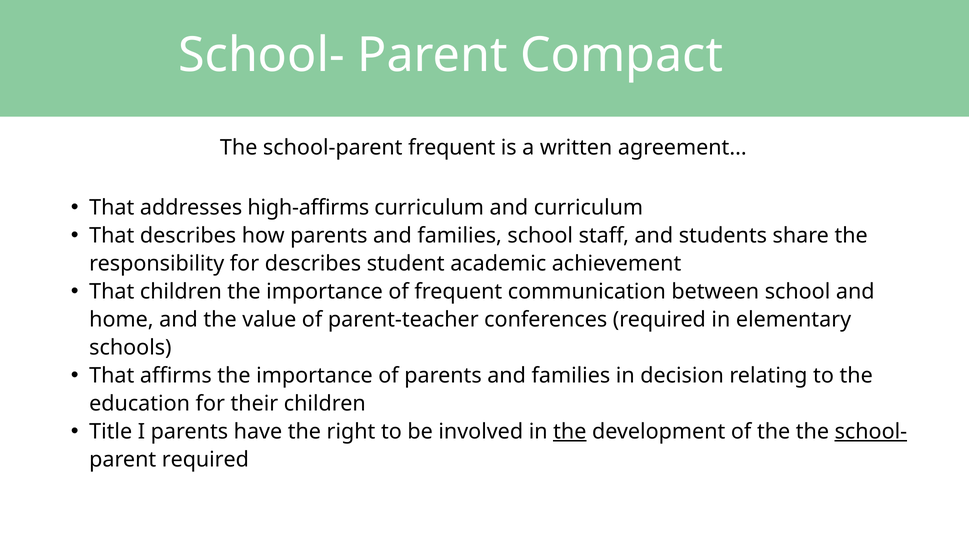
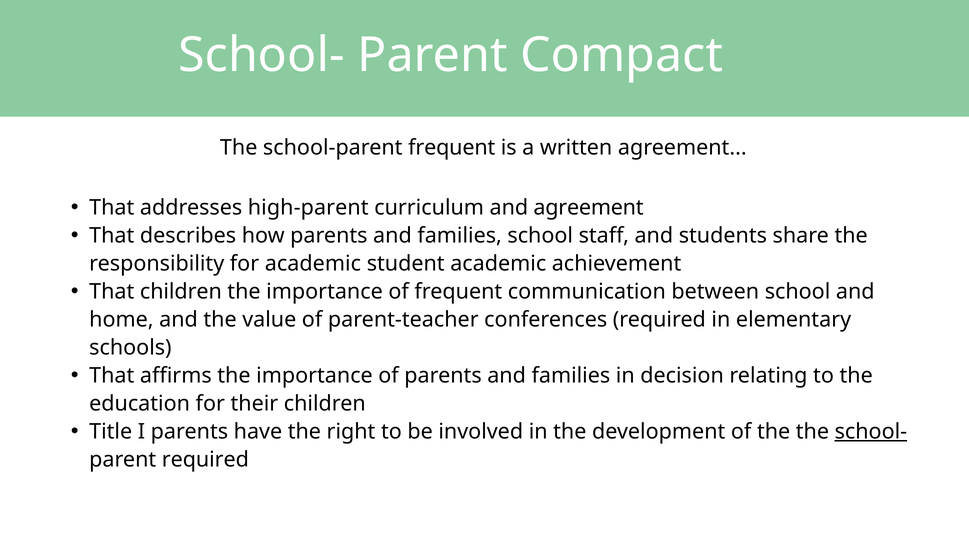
high-affirms: high-affirms -> high-parent (308, 208)
and curriculum: curriculum -> agreement (589, 208)
for describes: describes -> academic (313, 264)
the underline: present -> none (570, 432)
